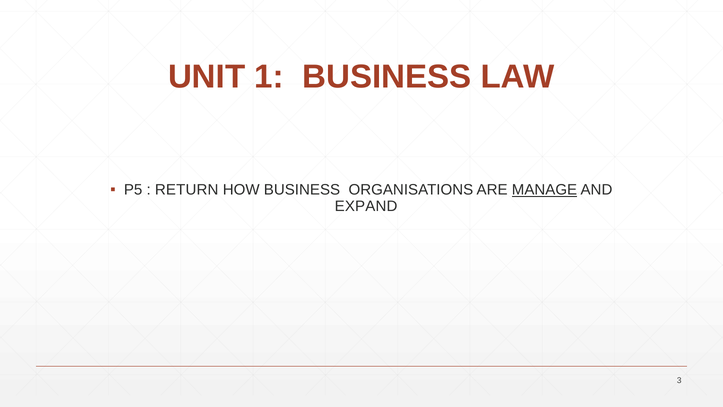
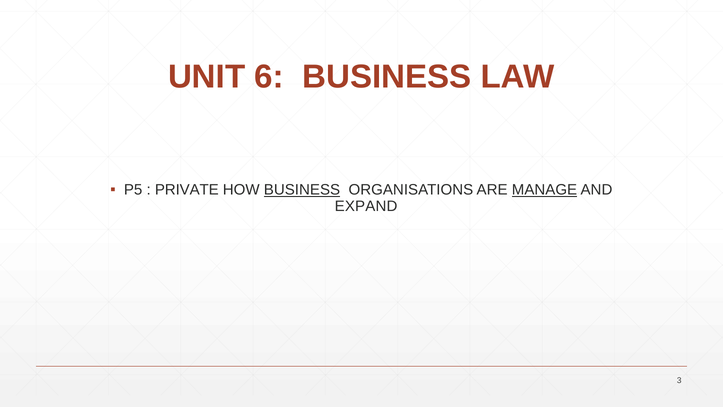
1: 1 -> 6 (269, 77)
RETURN: RETURN -> PRIVATE (187, 190)
BUSINESS underline: none -> present (302, 190)
